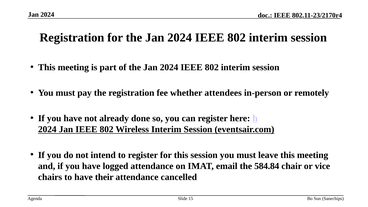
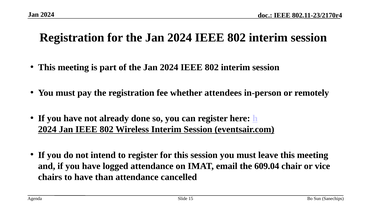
584.84: 584.84 -> 609.04 (267, 166)
their: their -> than (104, 177)
